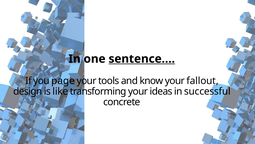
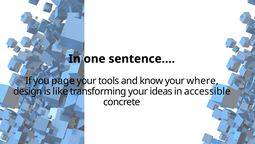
sentence… underline: present -> none (142, 59)
fallout: fallout -> where (203, 80)
successful: successful -> accessible (207, 91)
